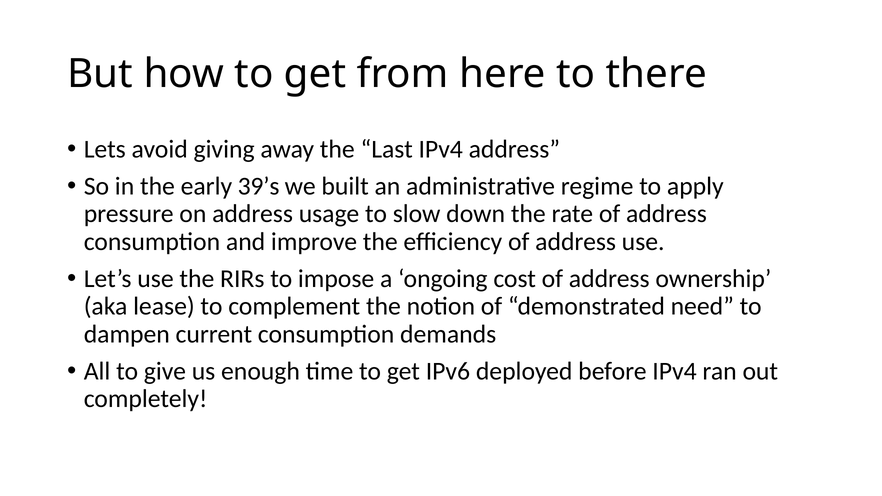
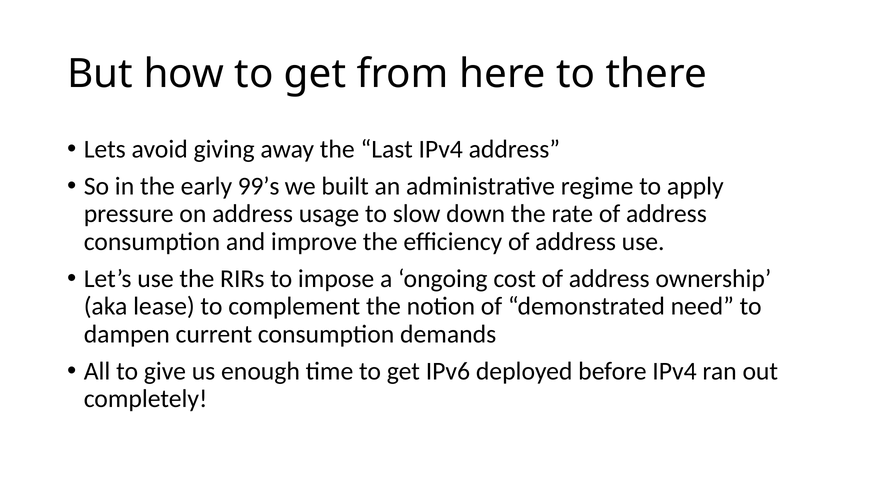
39’s: 39’s -> 99’s (259, 186)
